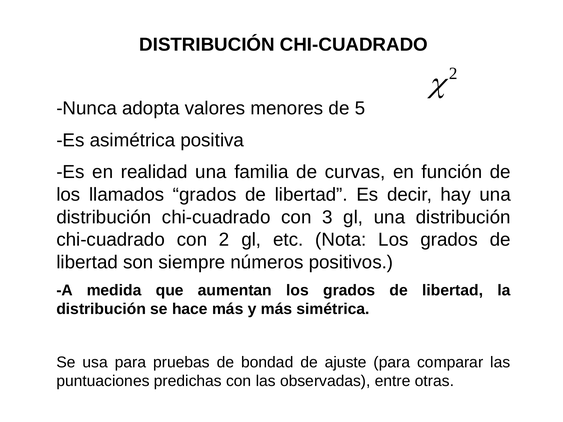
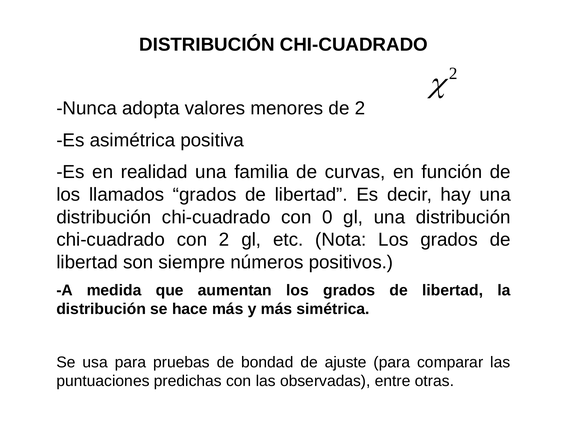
de 5: 5 -> 2 (360, 108)
3: 3 -> 0 (327, 217)
